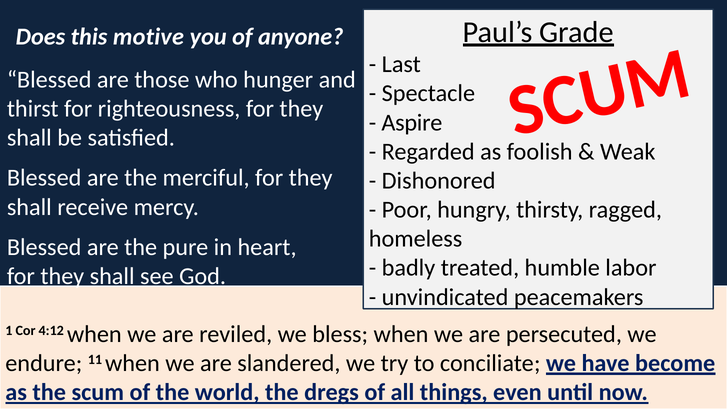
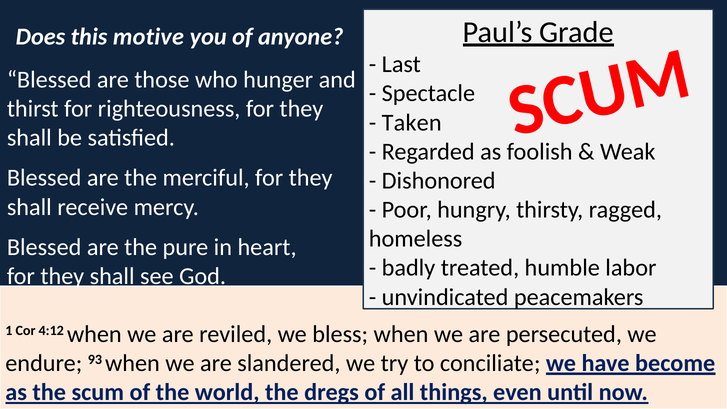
Aspire: Aspire -> Taken (412, 122)
11: 11 -> 93 (95, 359)
